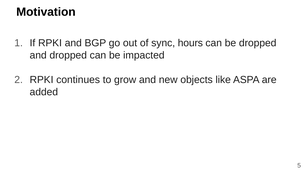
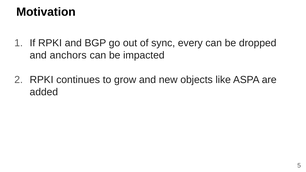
hours: hours -> every (190, 43)
and dropped: dropped -> anchors (68, 55)
